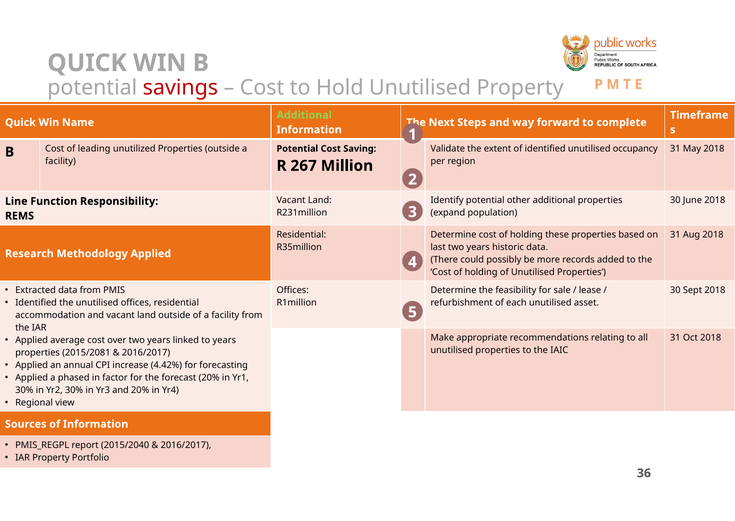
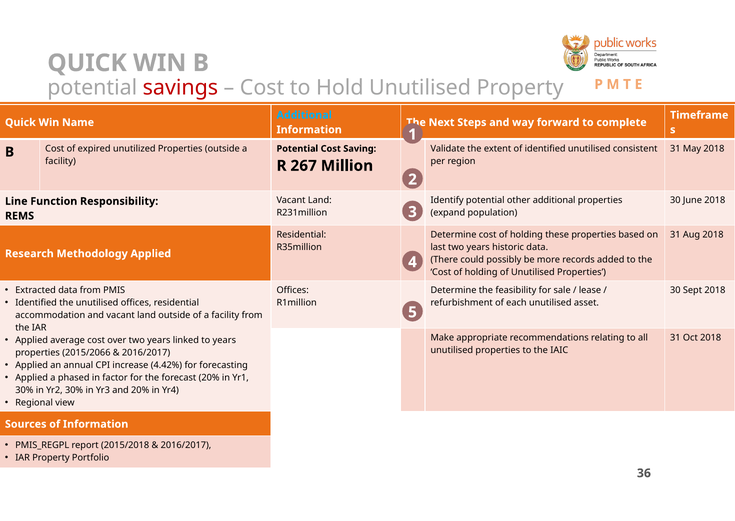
Additional colour: light green -> light blue (304, 115)
occupancy: occupancy -> consistent (635, 149)
leading: leading -> expired (94, 149)
2015/2081: 2015/2081 -> 2015/2066 (86, 353)
2015/2040: 2015/2040 -> 2015/2018 (125, 445)
